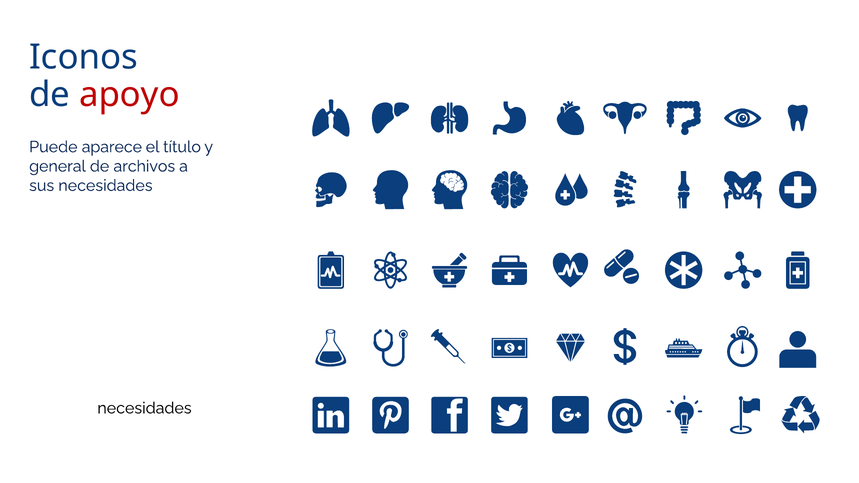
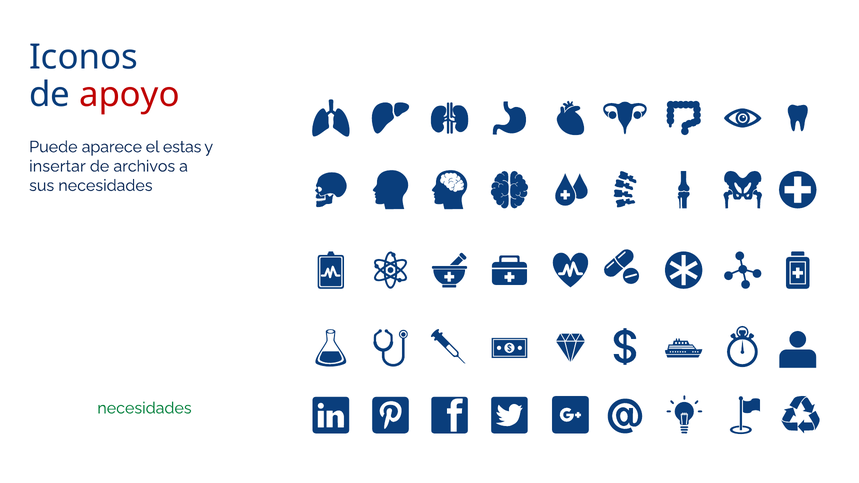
título: título -> estas (182, 147)
general: general -> insertar (57, 166)
necesidades colour: black -> green (144, 408)
